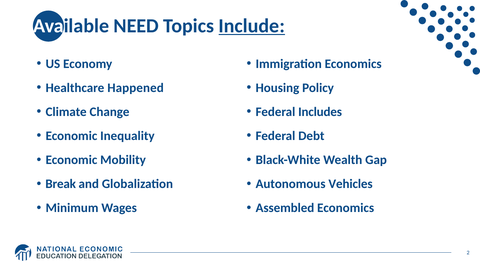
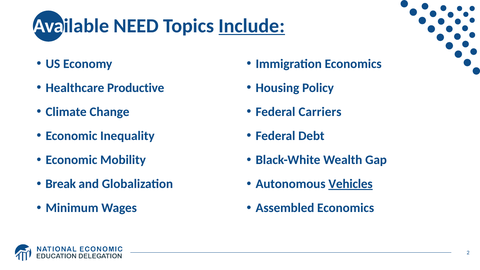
Happened: Happened -> Productive (136, 88)
Includes: Includes -> Carriers (320, 112)
Vehicles underline: none -> present (351, 184)
